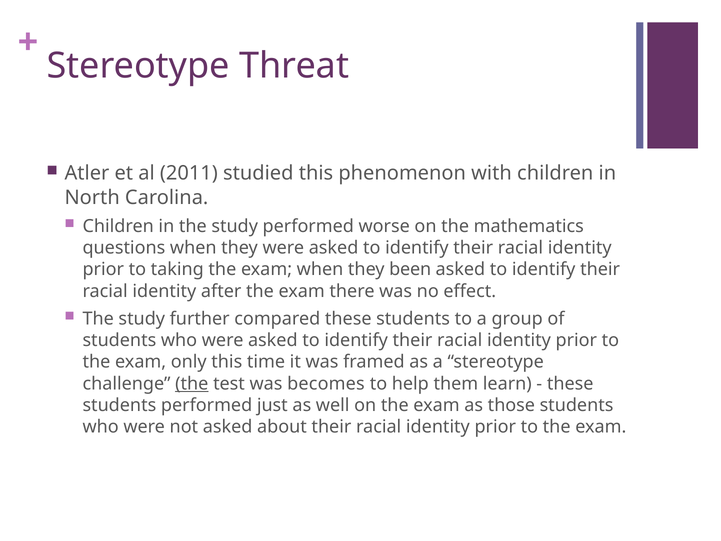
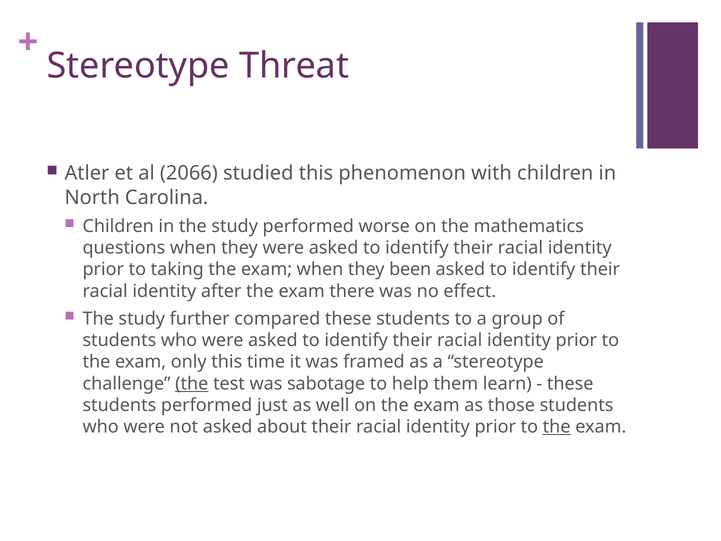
2011: 2011 -> 2066 (189, 173)
becomes: becomes -> sabotage (326, 383)
the underline: none -> present (557, 427)
